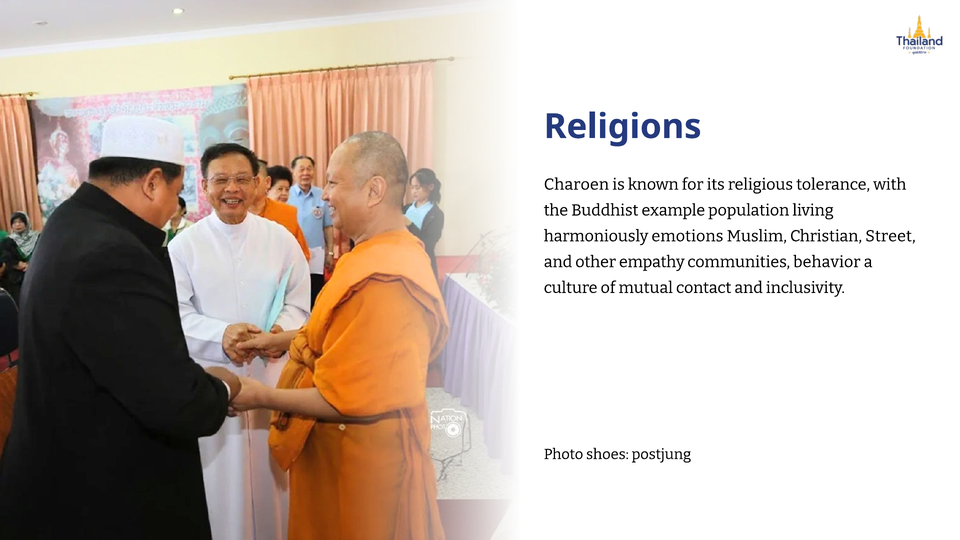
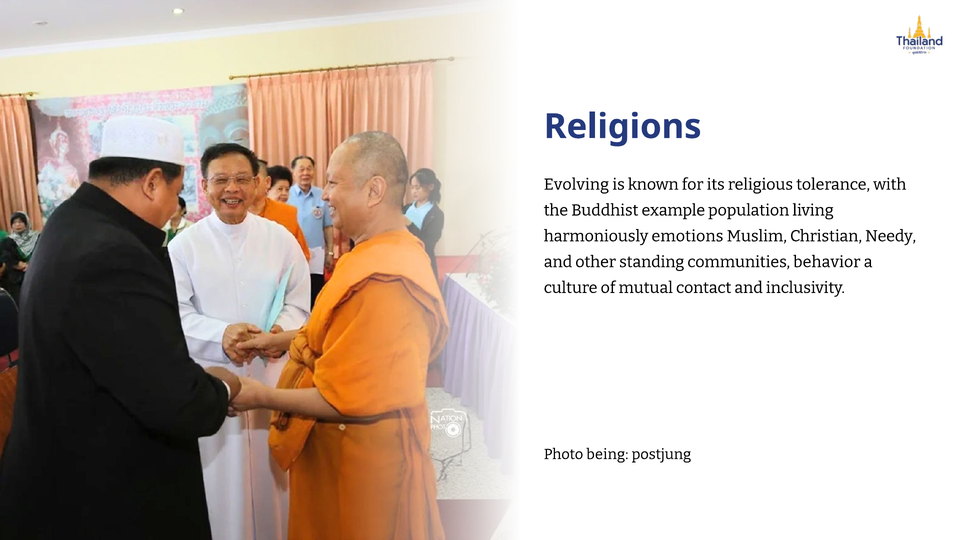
Charoen: Charoen -> Evolving (576, 184)
Street: Street -> Needy (891, 236)
empathy: empathy -> standing (652, 262)
shoes: shoes -> being (607, 454)
